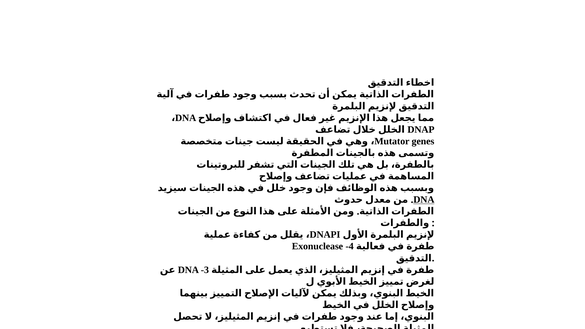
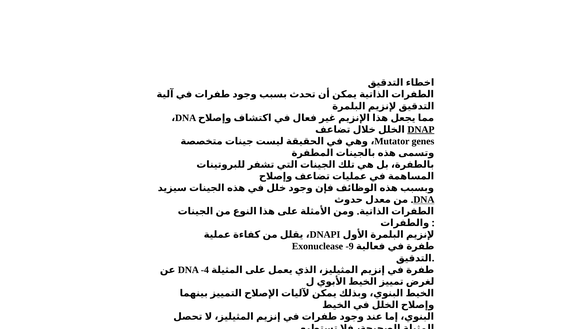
DNAP underline: none -> present (421, 130)
Exonuclease -4: -4 -> -9 (350, 246)
DNA -3: -3 -> -4 (205, 270)
